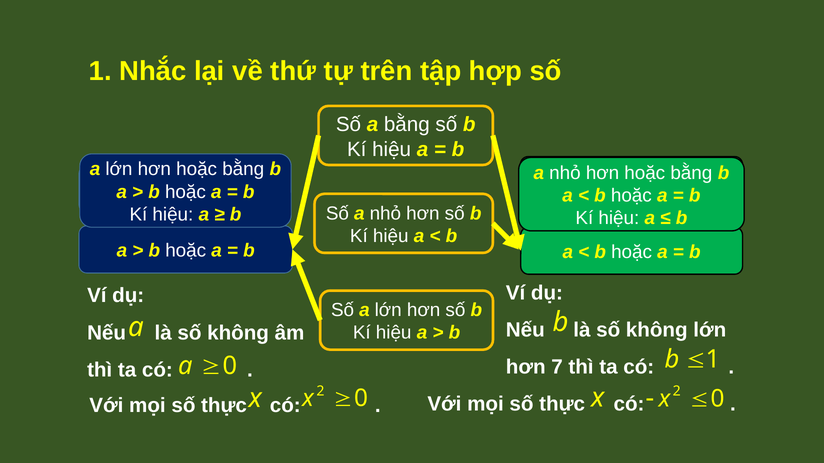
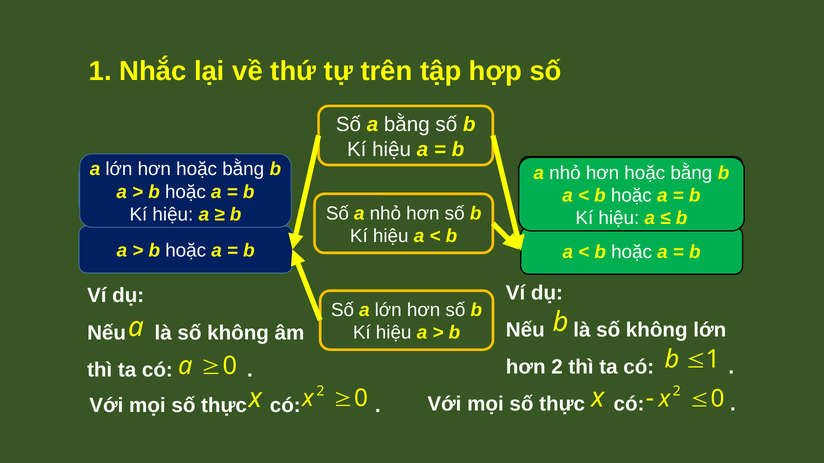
hơn 7: 7 -> 2 (557, 367)
